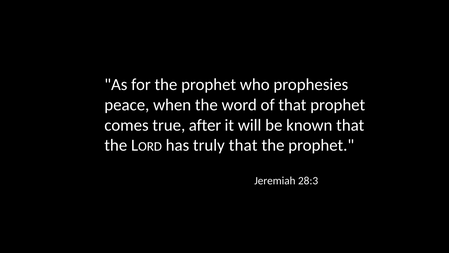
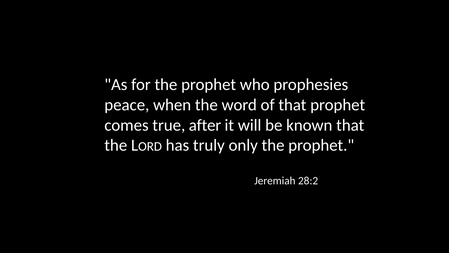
truly that: that -> only (243, 145)
28:3: 28:3 -> 28:2 (308, 180)
